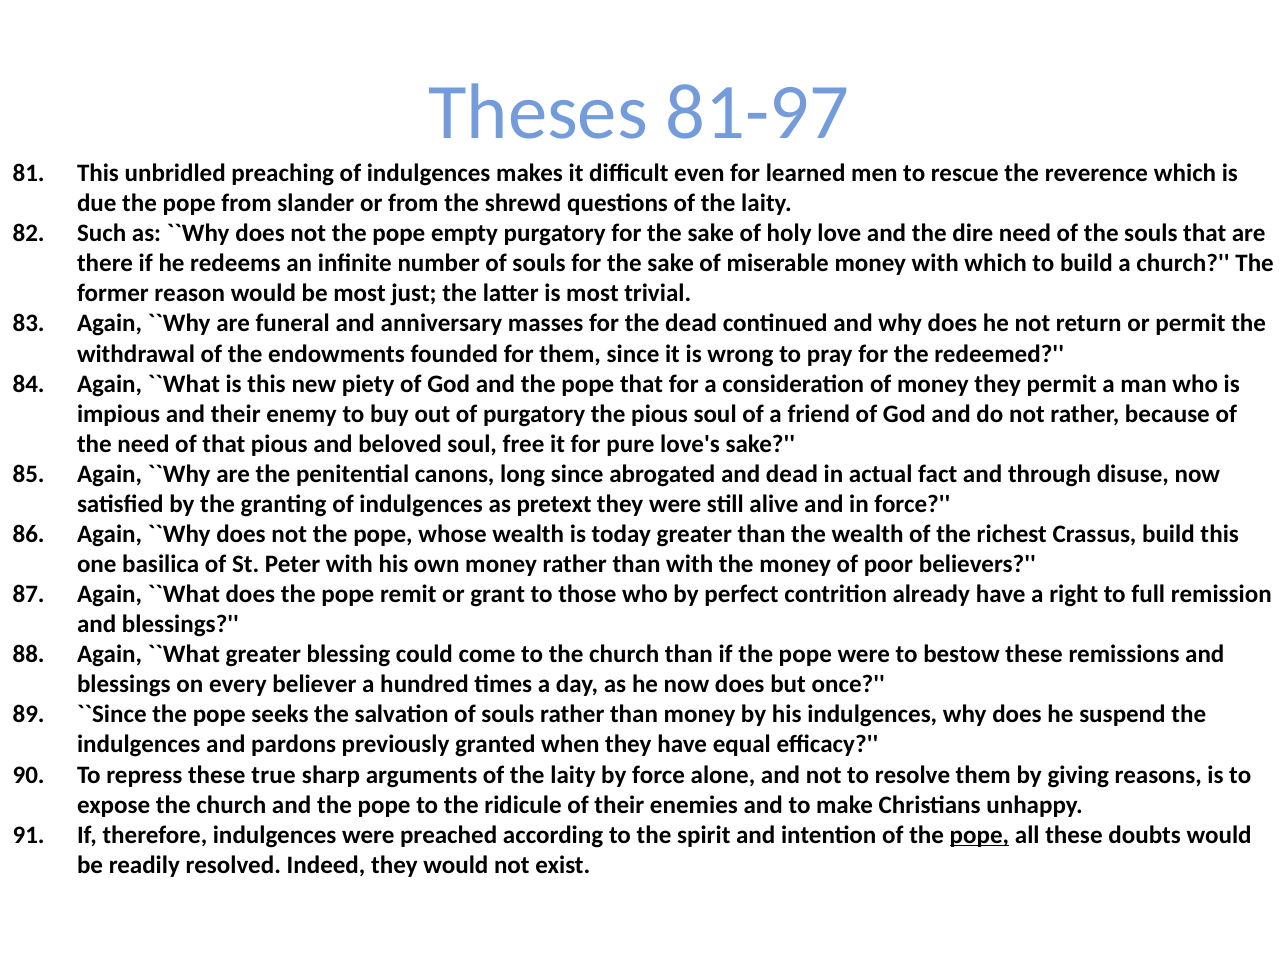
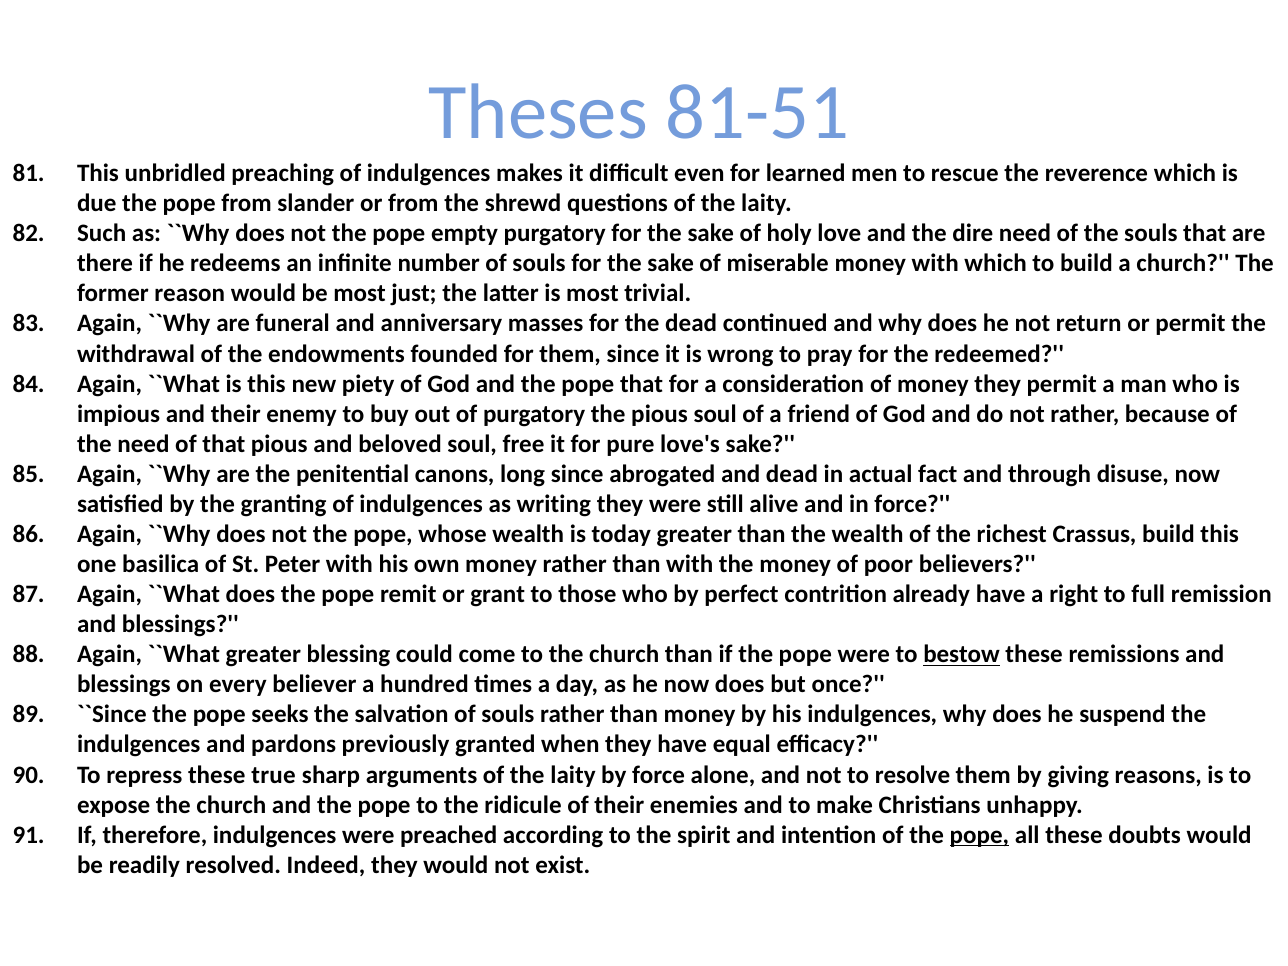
81-97: 81-97 -> 81-51 (757, 113)
pretext: pretext -> writing (554, 504)
bestow underline: none -> present (962, 654)
